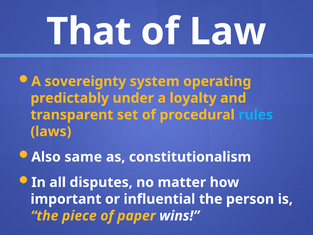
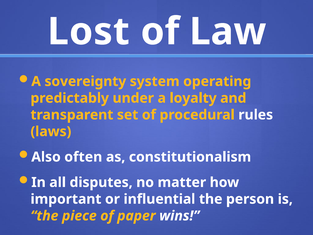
That: That -> Lost (88, 32)
rules colour: light blue -> white (256, 115)
same: same -> often (83, 157)
